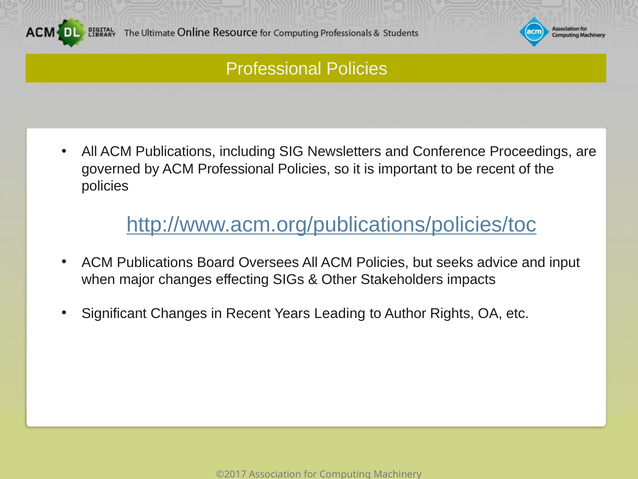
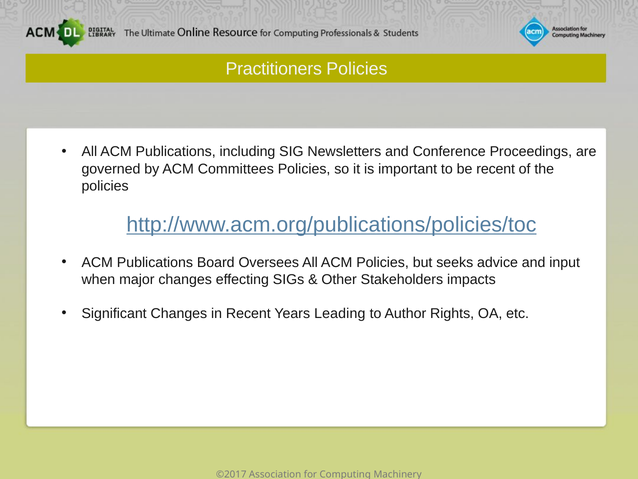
Professional: Professional -> Practitioners (274, 69)
ACM Professional: Professional -> Committees (236, 169)
